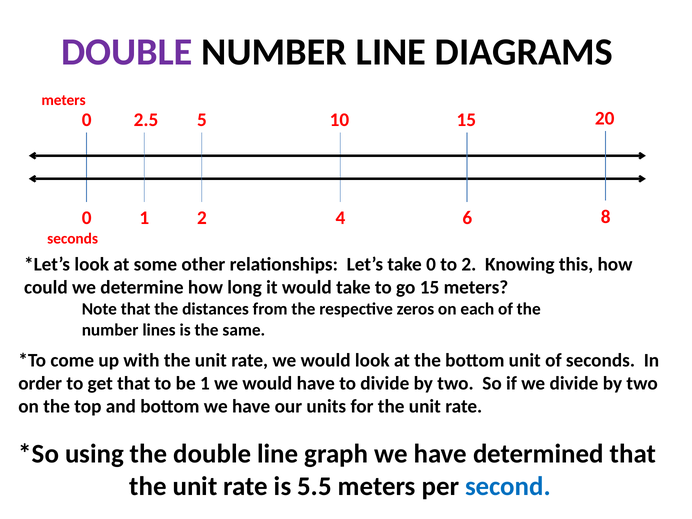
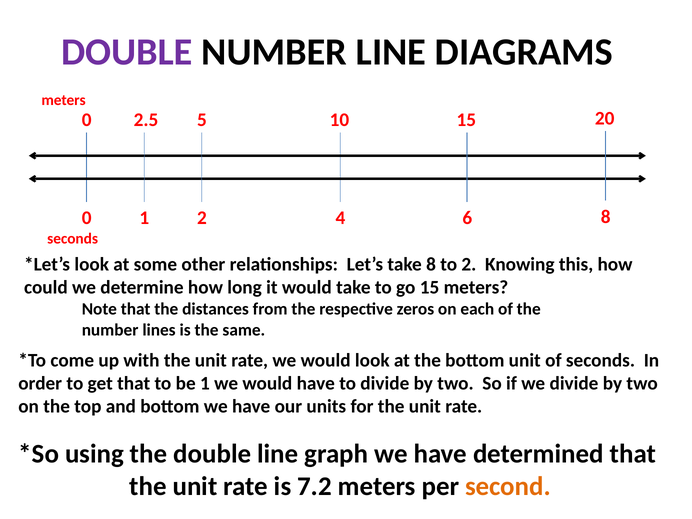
take 0: 0 -> 8 (431, 264)
5.5: 5.5 -> 7.2 (315, 486)
second colour: blue -> orange (508, 486)
